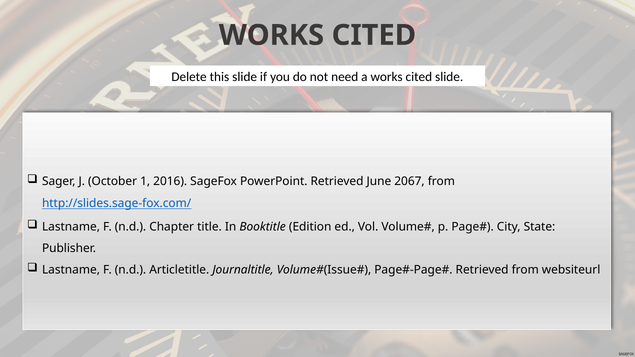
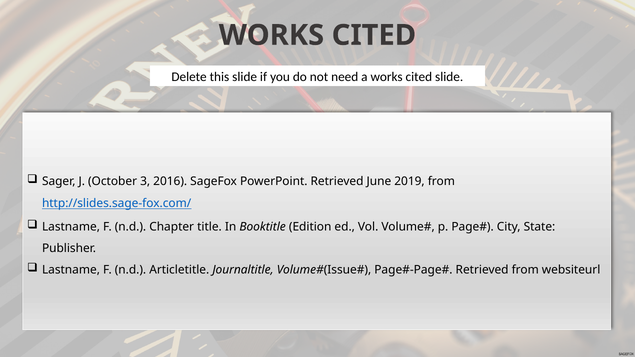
1: 1 -> 3 (145, 181)
2067: 2067 -> 2019 (409, 181)
